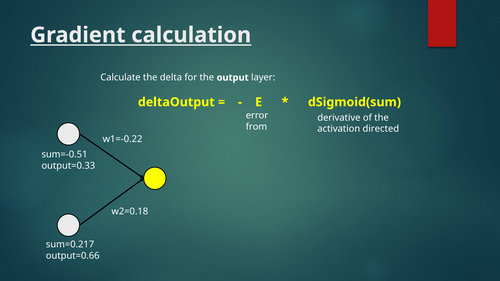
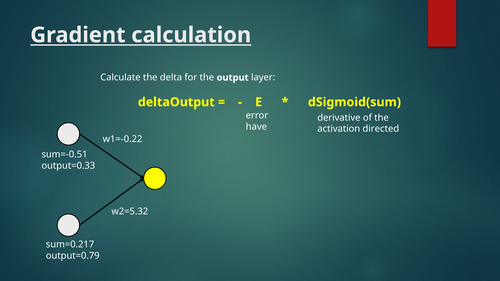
from: from -> have (256, 127)
w2=0.18: w2=0.18 -> w2=5.32 (130, 211)
output=0.66: output=0.66 -> output=0.79 (73, 256)
